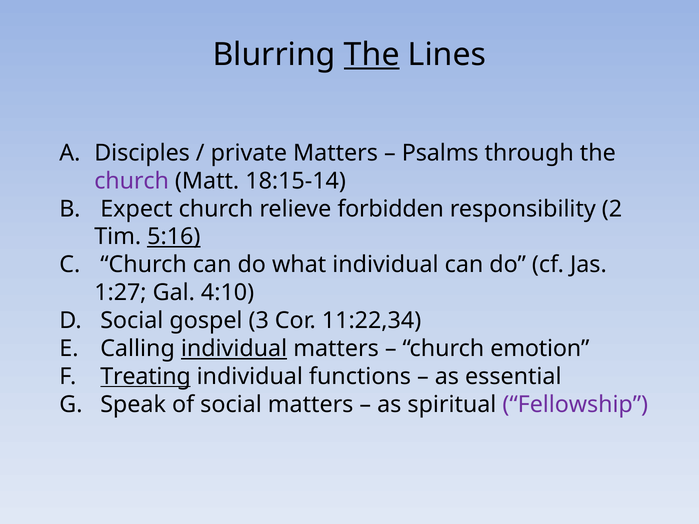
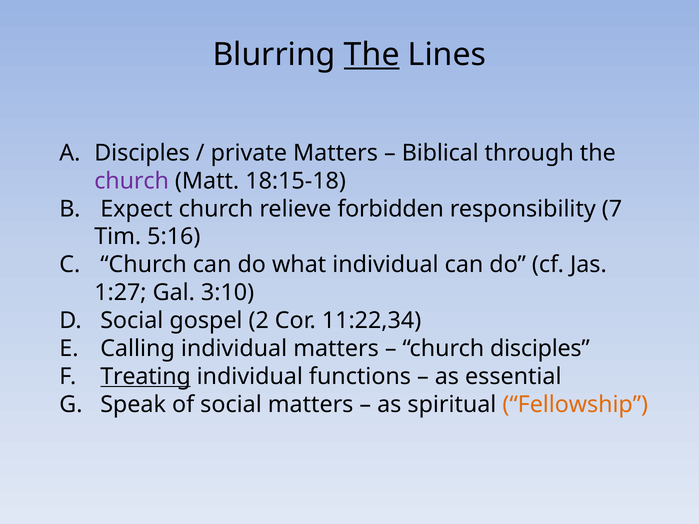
Psalms: Psalms -> Biblical (440, 153)
18:15-14: 18:15-14 -> 18:15-18 (296, 181)
2: 2 -> 7 (612, 209)
5:16 underline: present -> none (174, 237)
4:10: 4:10 -> 3:10 (228, 293)
3: 3 -> 2 (259, 321)
individual underline: present -> none (234, 349)
church emotion: emotion -> disciples (540, 349)
Fellowship colour: purple -> orange (575, 405)
